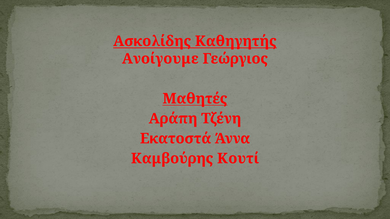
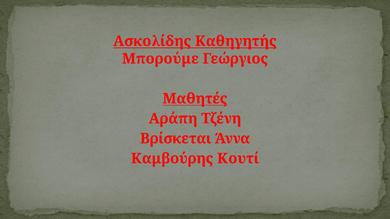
Ανοίγουμε: Ανοίγουμε -> Μπορούμε (160, 59)
Εκατοστά: Εκατοστά -> Βρίσκεται (176, 139)
